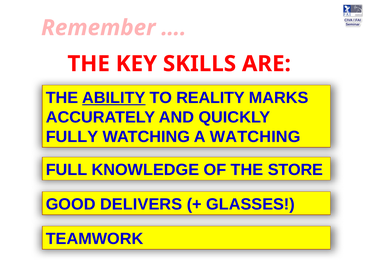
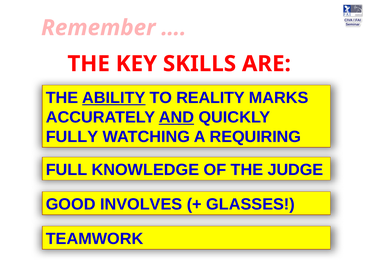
AND underline: none -> present (176, 118)
A WATCHING: WATCHING -> REQUIRING (255, 137)
STORE: STORE -> JUDGE (295, 170)
DELIVERS: DELIVERS -> INVOLVES (141, 205)
